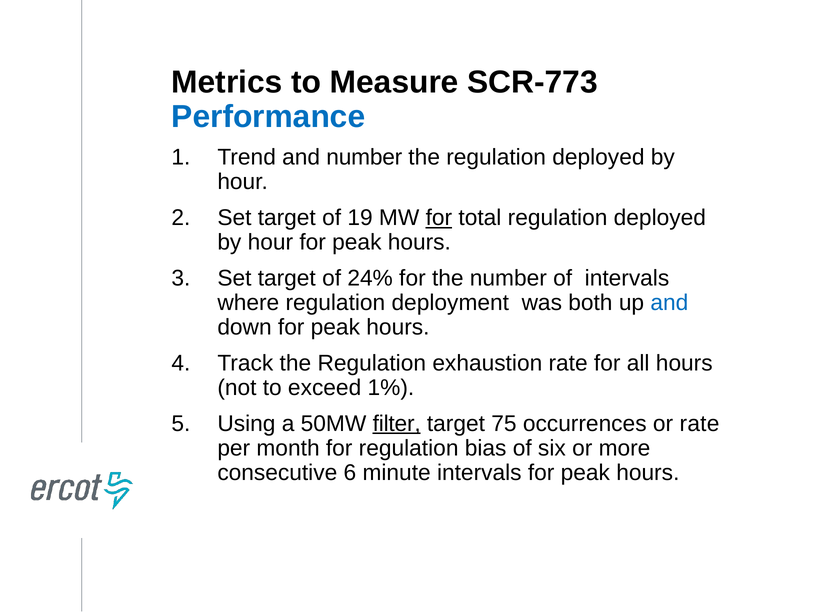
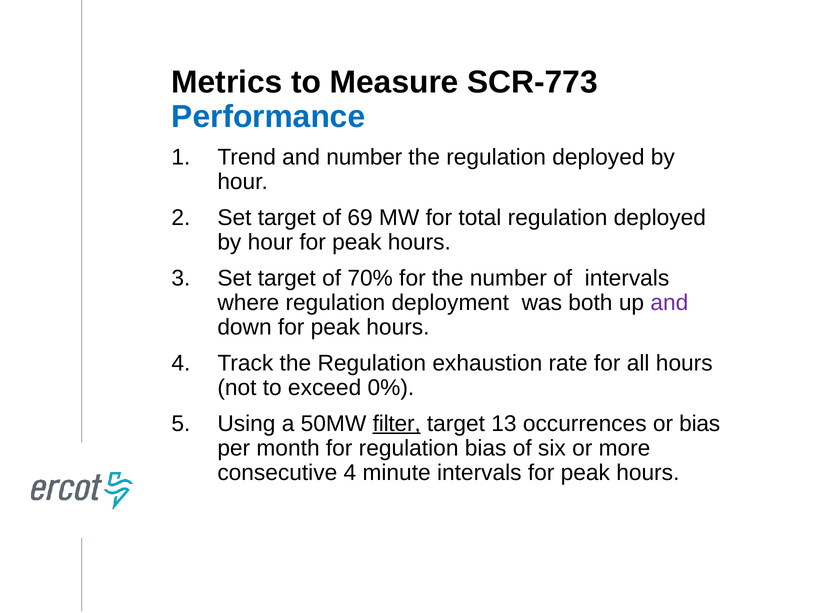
19: 19 -> 69 (360, 218)
for underline: present -> none (439, 218)
24%: 24% -> 70% (370, 278)
and colour: blue -> purple (669, 303)
1%: 1% -> 0% (391, 388)
75: 75 -> 13 (504, 423)
or rate: rate -> bias (700, 423)
consecutive 6: 6 -> 4 (350, 472)
